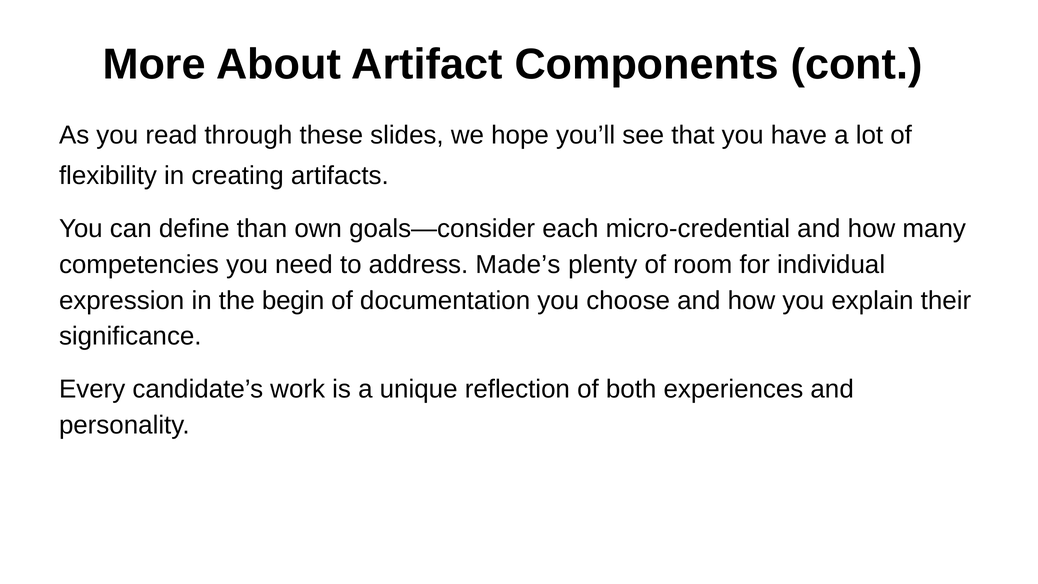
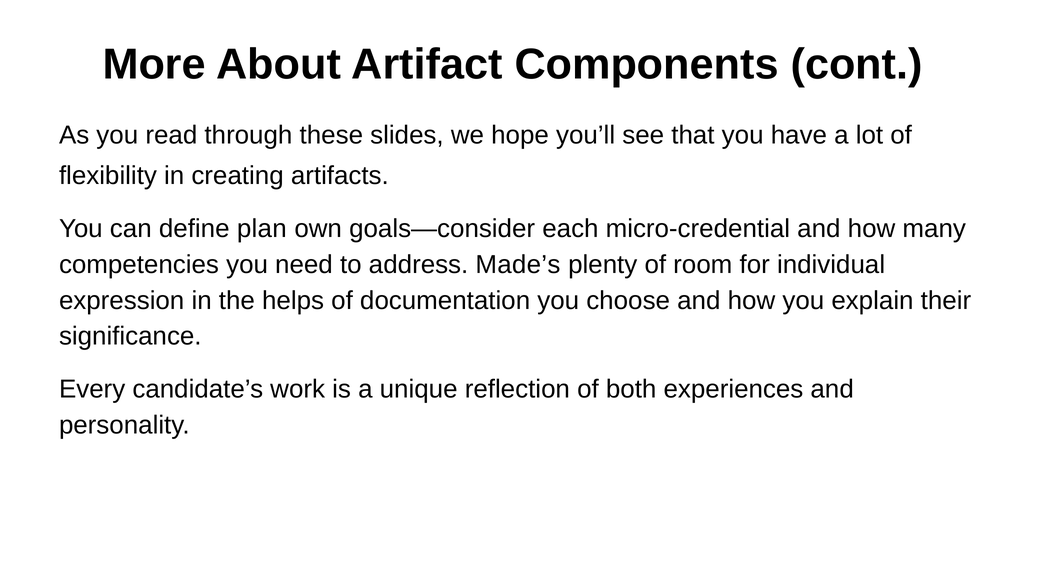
than: than -> plan (262, 229)
begin: begin -> helps (293, 300)
